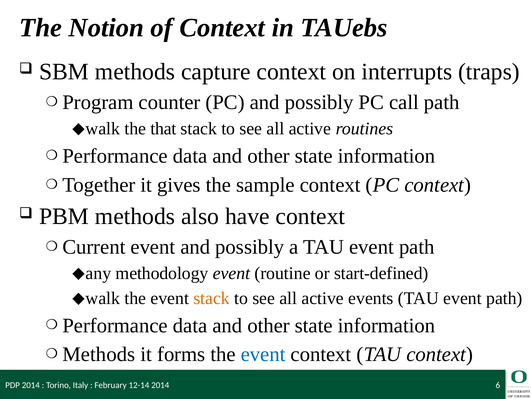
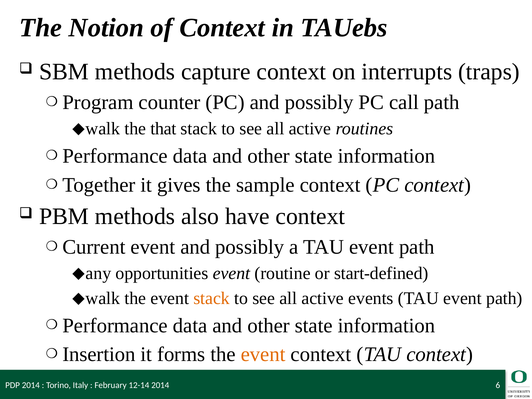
methodology: methodology -> opportunities (162, 273)
Methods: Methods -> Insertion (99, 354)
event colour: blue -> orange (263, 354)
